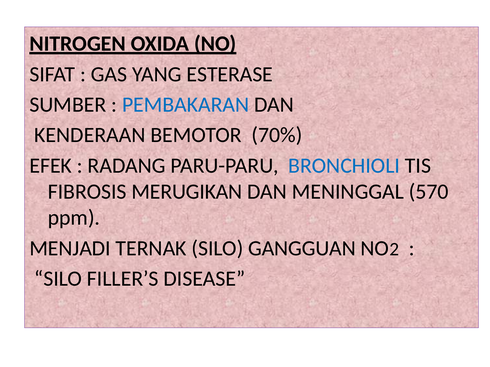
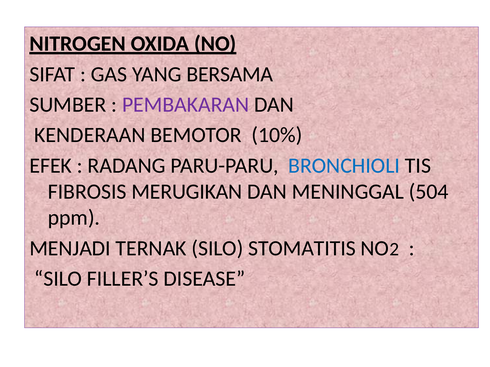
ESTERASE: ESTERASE -> BERSAMA (230, 74)
PEMBAKARAN colour: blue -> purple (186, 105)
70%: 70% -> 10% (277, 135)
570: 570 -> 504 (429, 192)
GANGGUAN: GANGGUAN -> STOMATITIS (302, 249)
